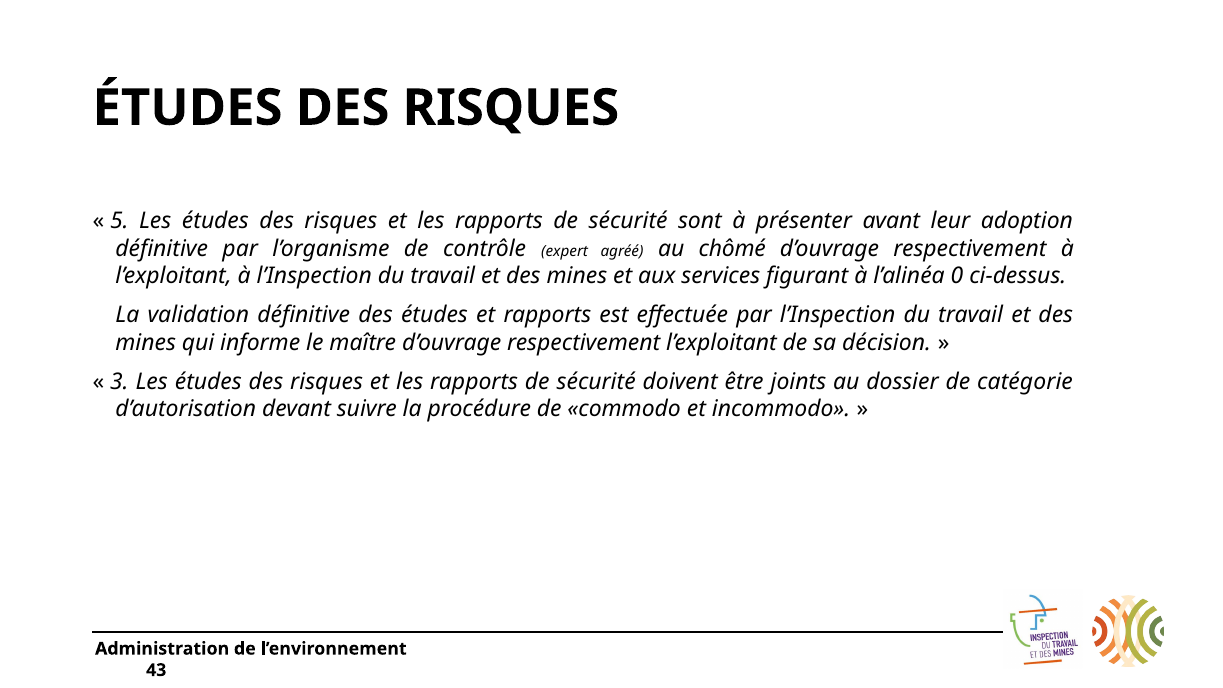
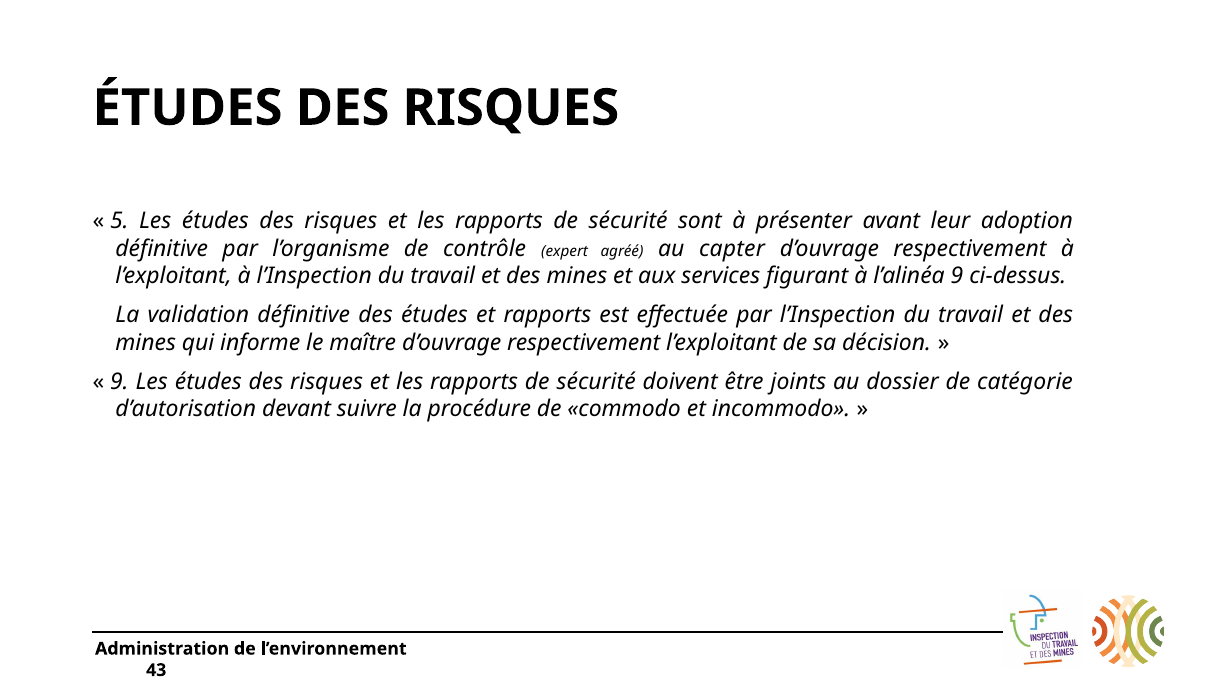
chômé: chômé -> capter (732, 249)
l’alinéa 0: 0 -> 9 (957, 276)
3: 3 -> 9 (119, 382)
